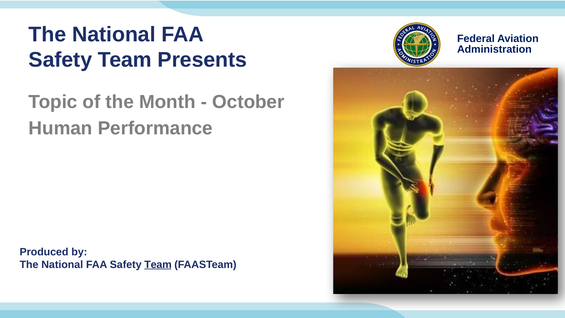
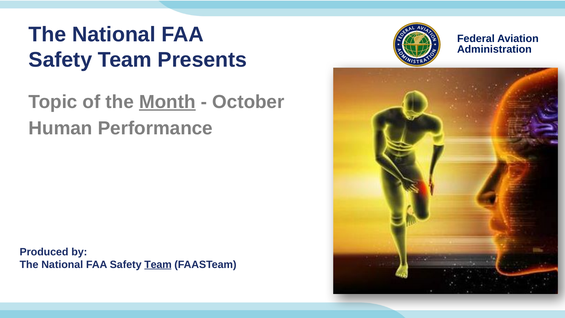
Month underline: none -> present (167, 102)
